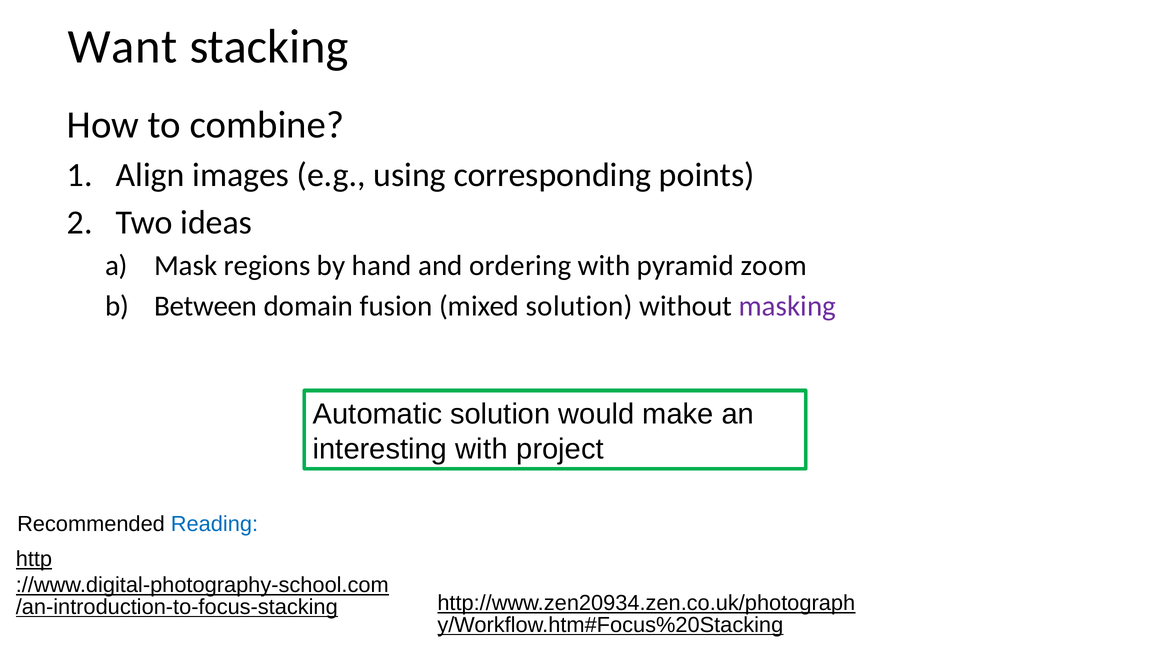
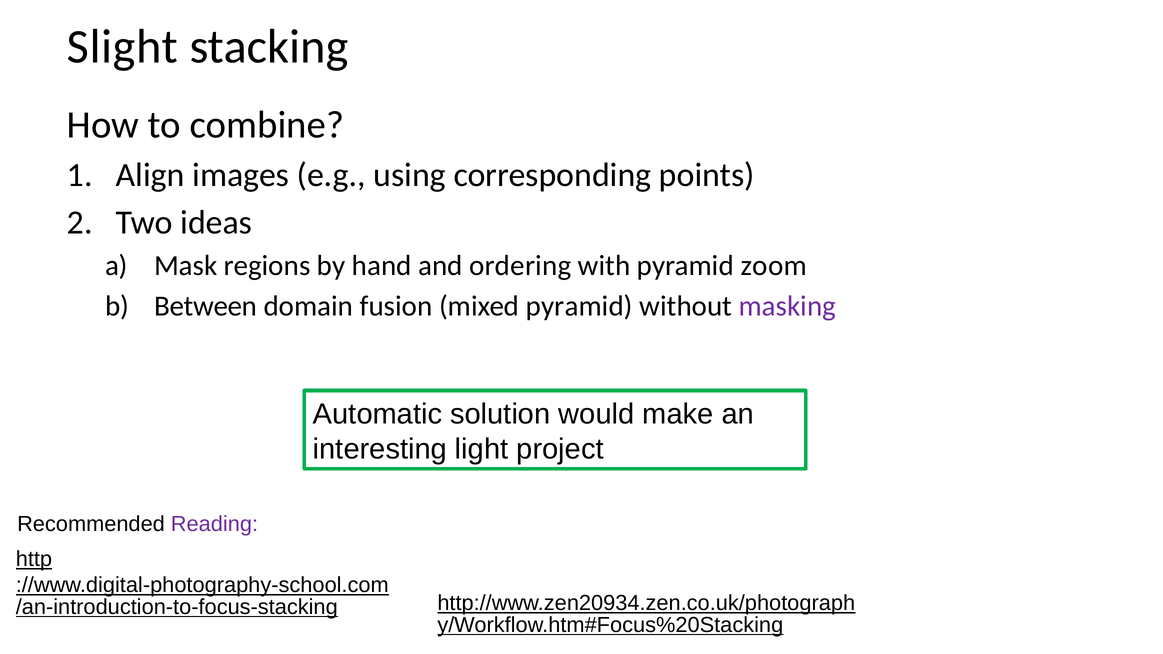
Want: Want -> Slight (123, 47)
mixed solution: solution -> pyramid (579, 306)
interesting with: with -> light (482, 449)
Reading colour: blue -> purple (214, 524)
